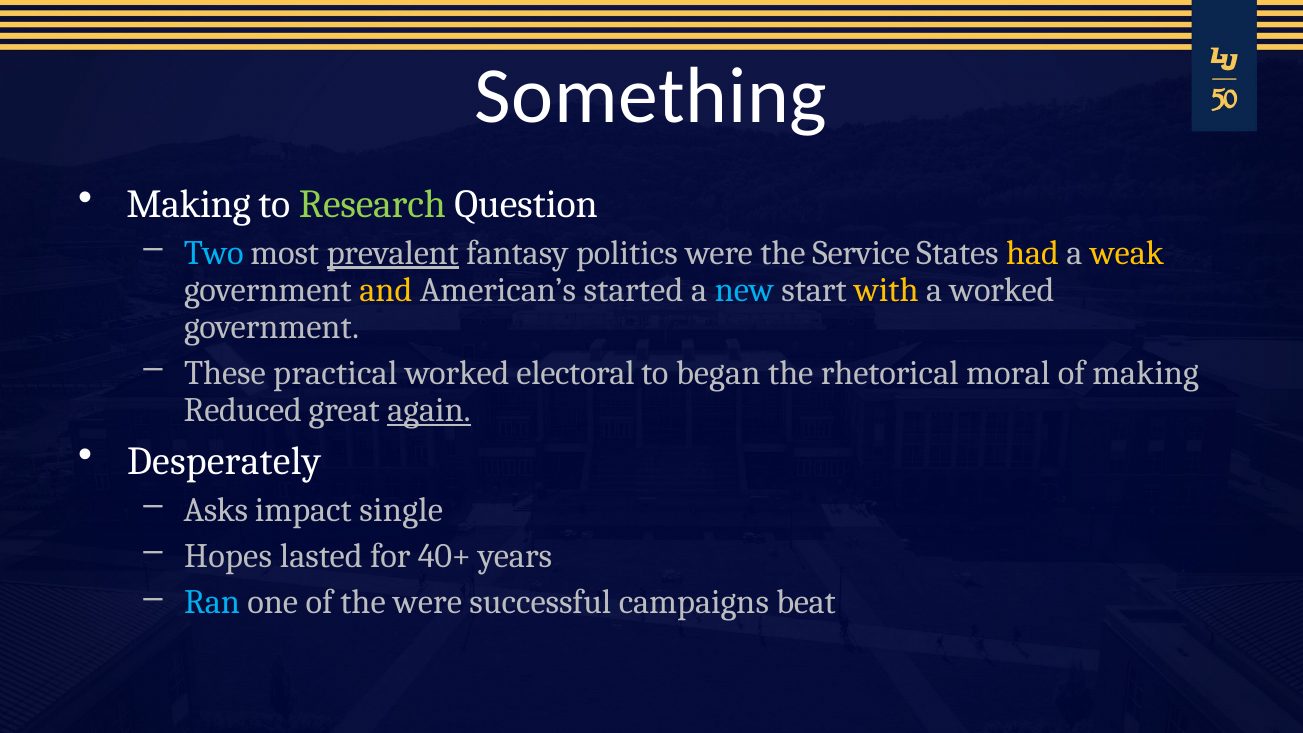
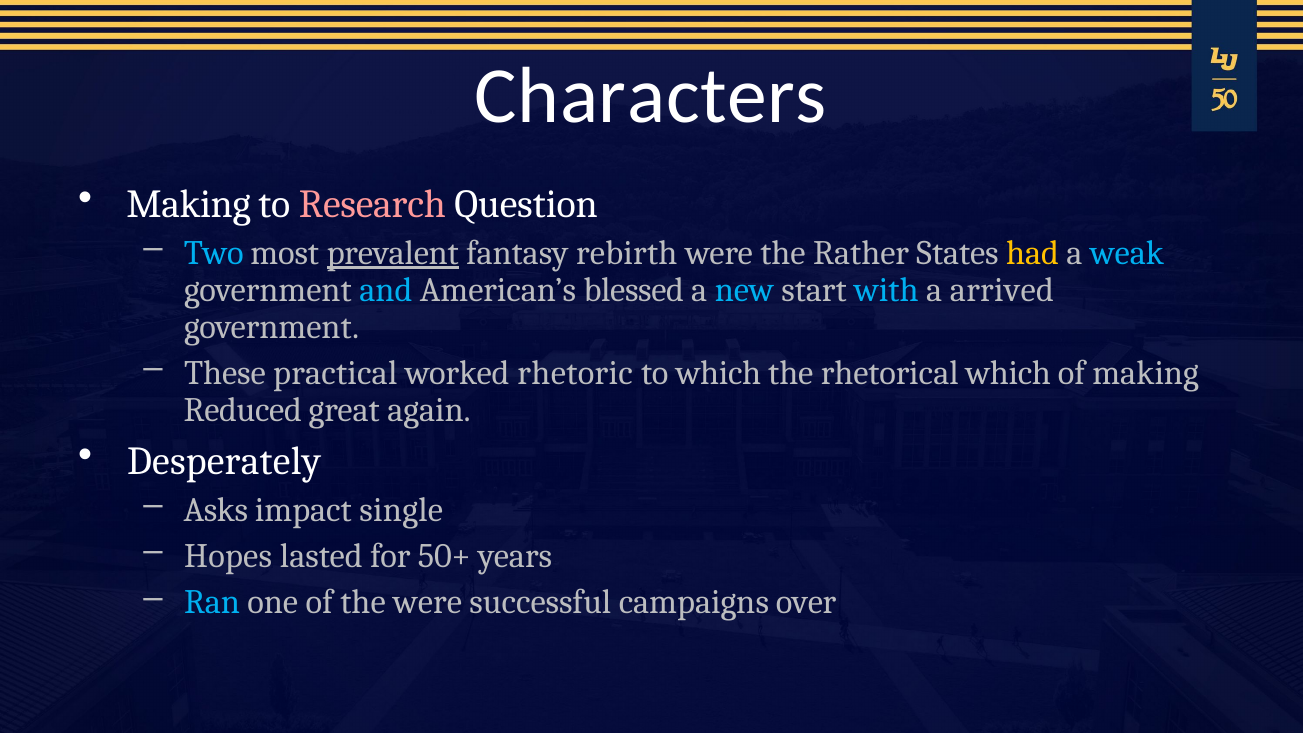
Something: Something -> Characters (651, 96)
Research colour: light green -> pink (372, 204)
politics: politics -> rebirth (627, 253)
Service: Service -> Rather (861, 253)
weak colour: yellow -> light blue (1127, 253)
and colour: yellow -> light blue (386, 290)
started: started -> blessed (634, 290)
with colour: yellow -> light blue (886, 290)
a worked: worked -> arrived (1002, 290)
electoral: electoral -> rhetoric (575, 373)
to began: began -> which (718, 373)
rhetorical moral: moral -> which (1008, 373)
again underline: present -> none (429, 410)
40+: 40+ -> 50+ (444, 556)
beat: beat -> over (806, 603)
